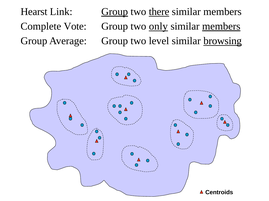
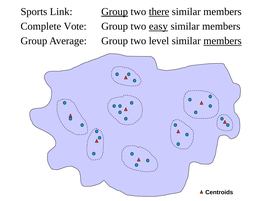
Hearst: Hearst -> Sports (34, 12)
only: only -> easy (158, 26)
members underline: present -> none (221, 26)
browsing: browsing -> members (223, 41)
